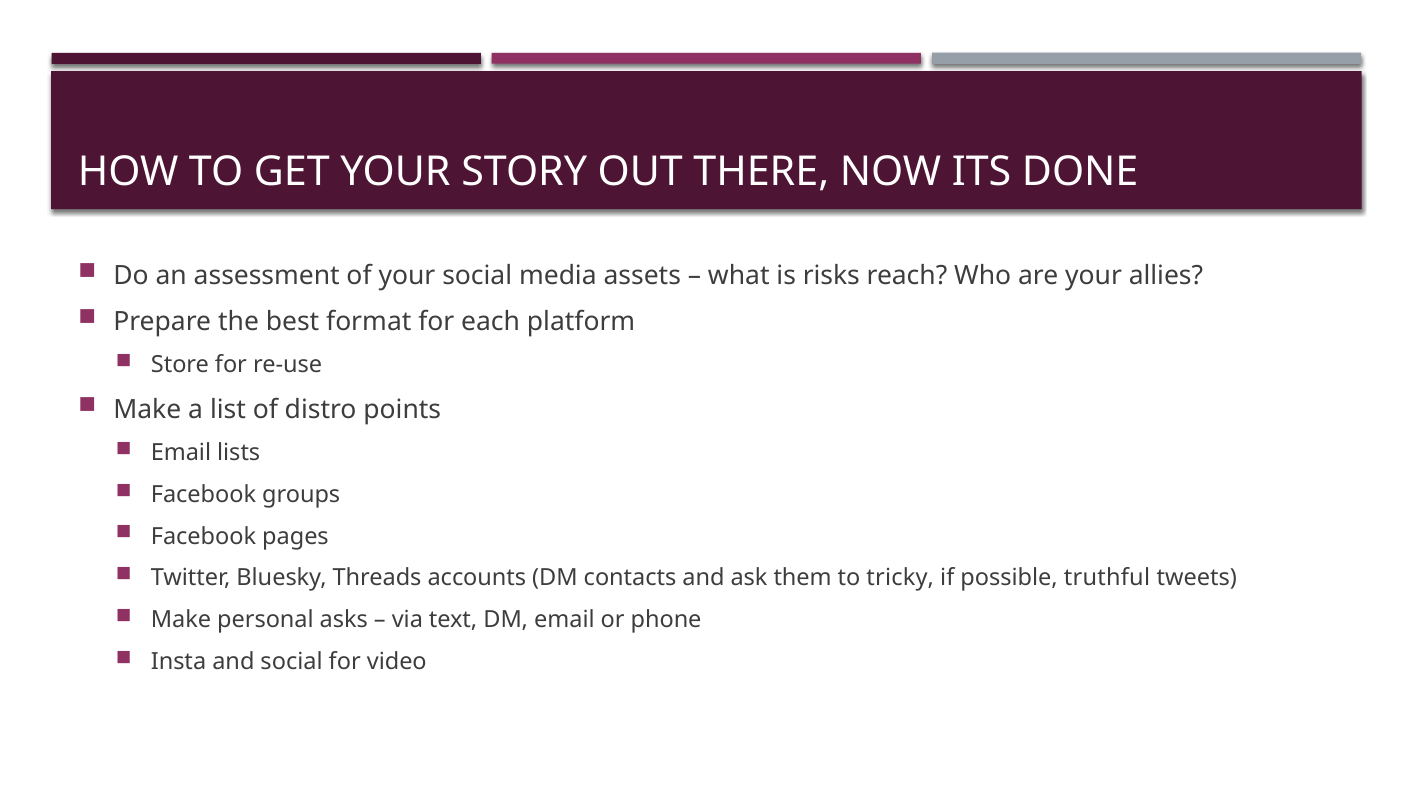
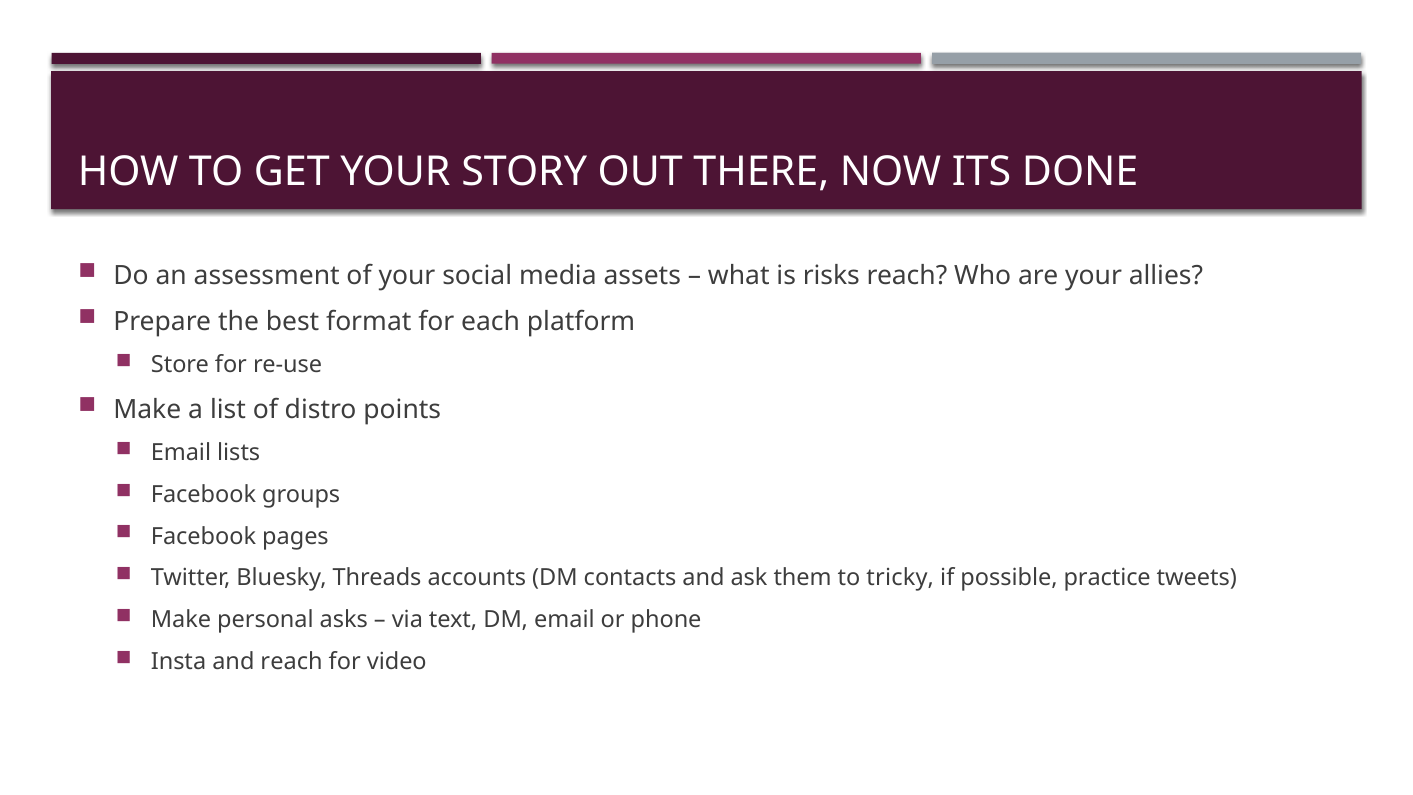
truthful: truthful -> practice (1107, 578)
and social: social -> reach (292, 661)
